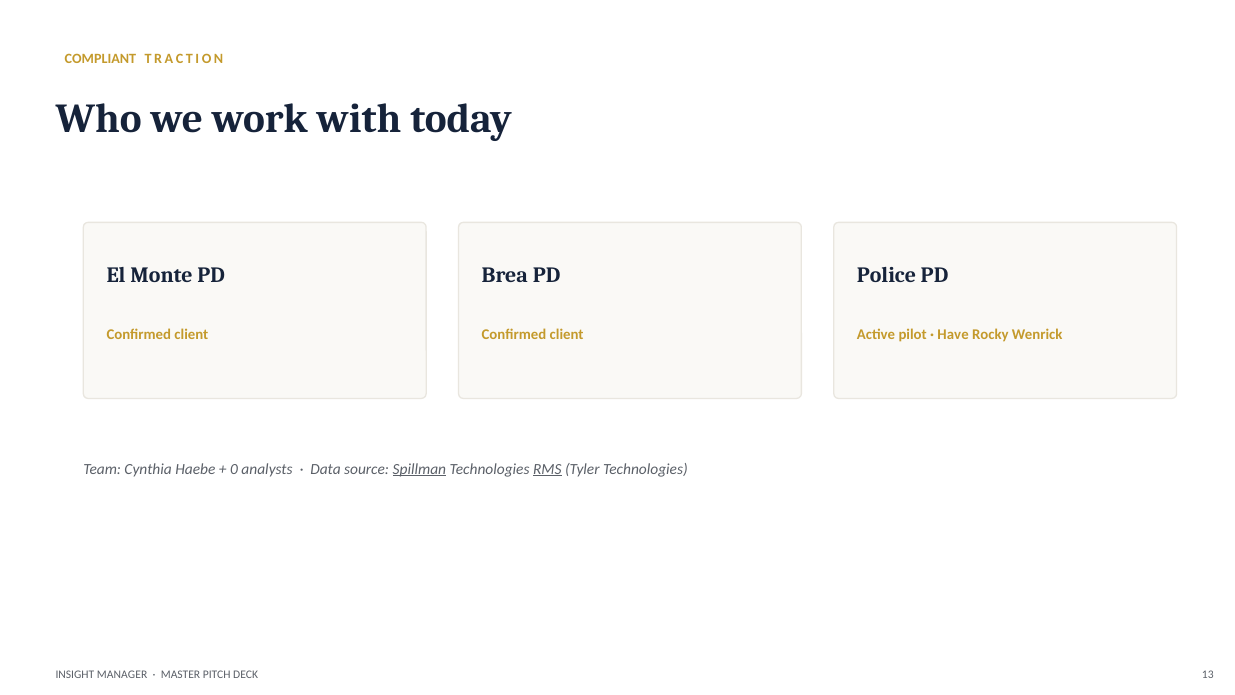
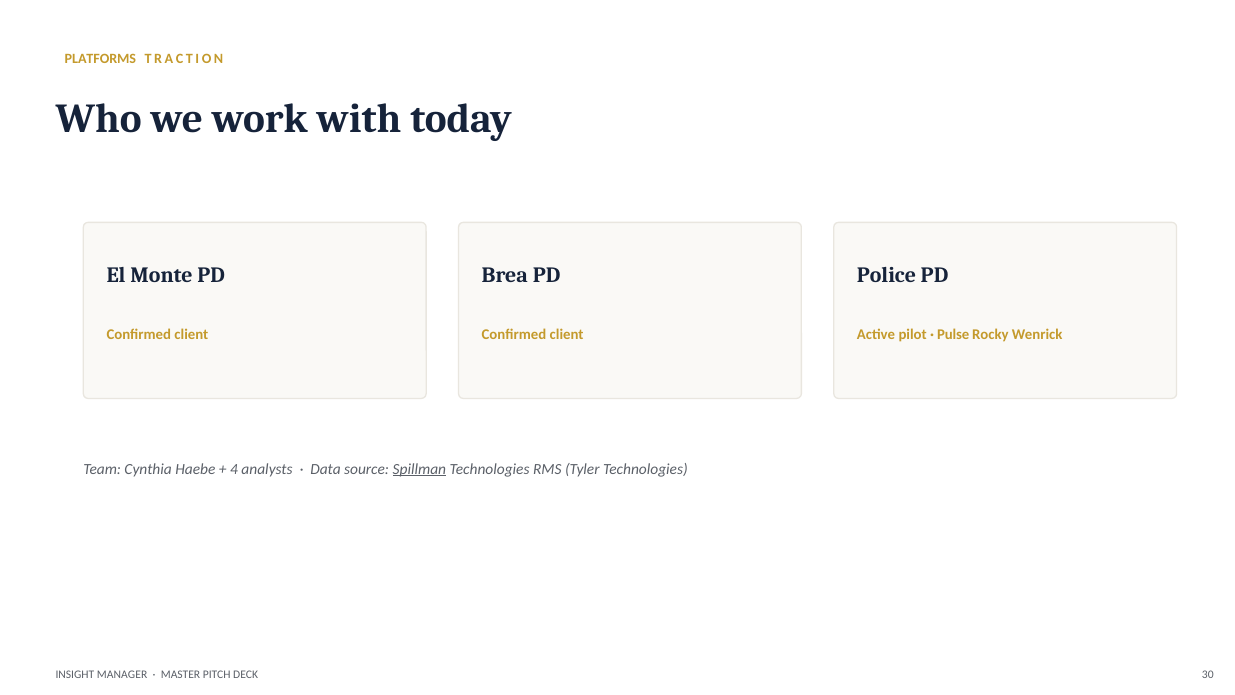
COMPLIANT: COMPLIANT -> PLATFORMS (100, 59)
Have: Have -> Pulse (953, 335)
0: 0 -> 4 (234, 469)
RMS underline: present -> none (547, 469)
13: 13 -> 30 (1208, 674)
